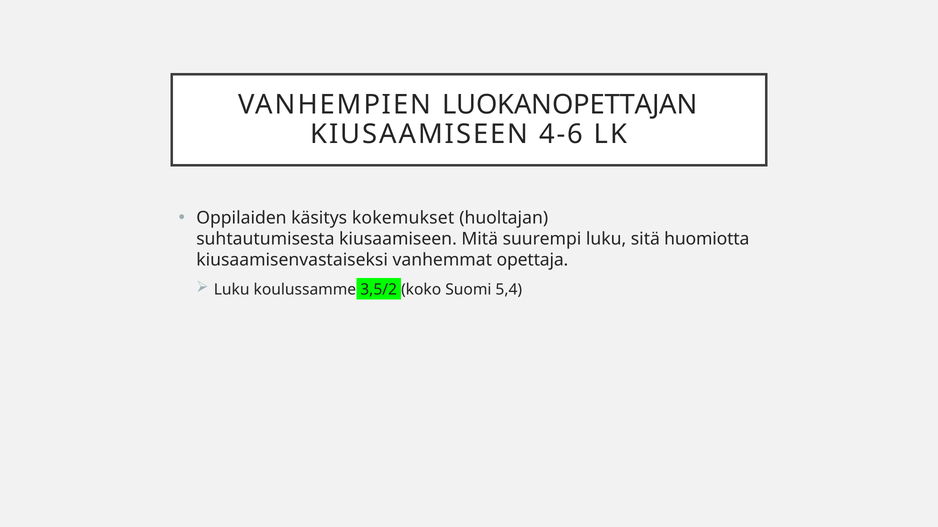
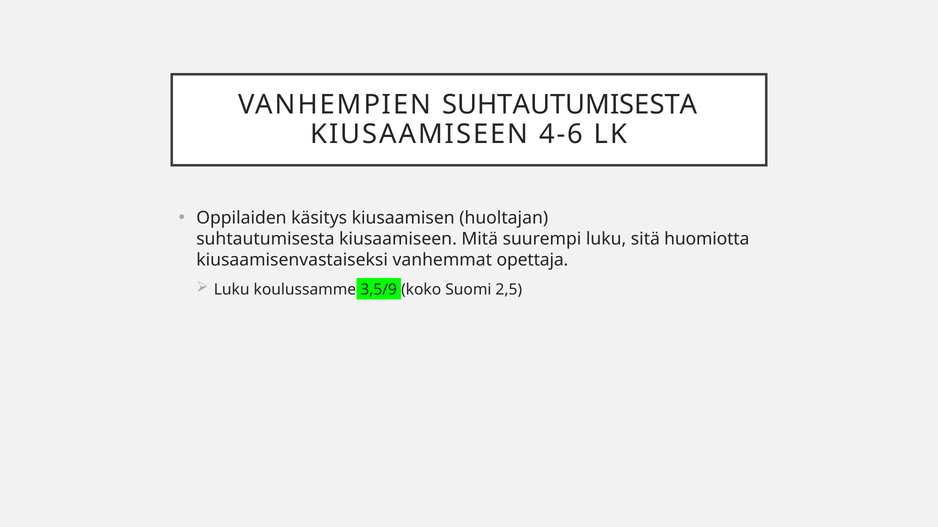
VANHEMPIEN LUOKANOPETTAJAN: LUOKANOPETTAJAN -> SUHTAUTUMISESTA (570, 105)
kokemukset: kokemukset -> kiusaamisen (403, 218)
3,5/2: 3,5/2 -> 3,5/9 (379, 290)
5,4: 5,4 -> 2,5 (509, 290)
